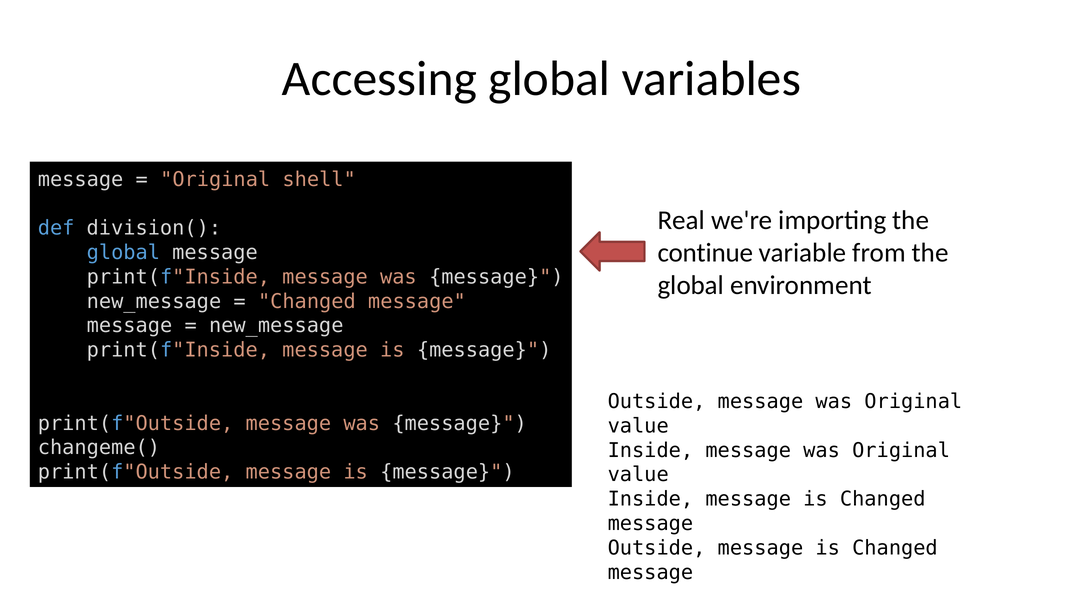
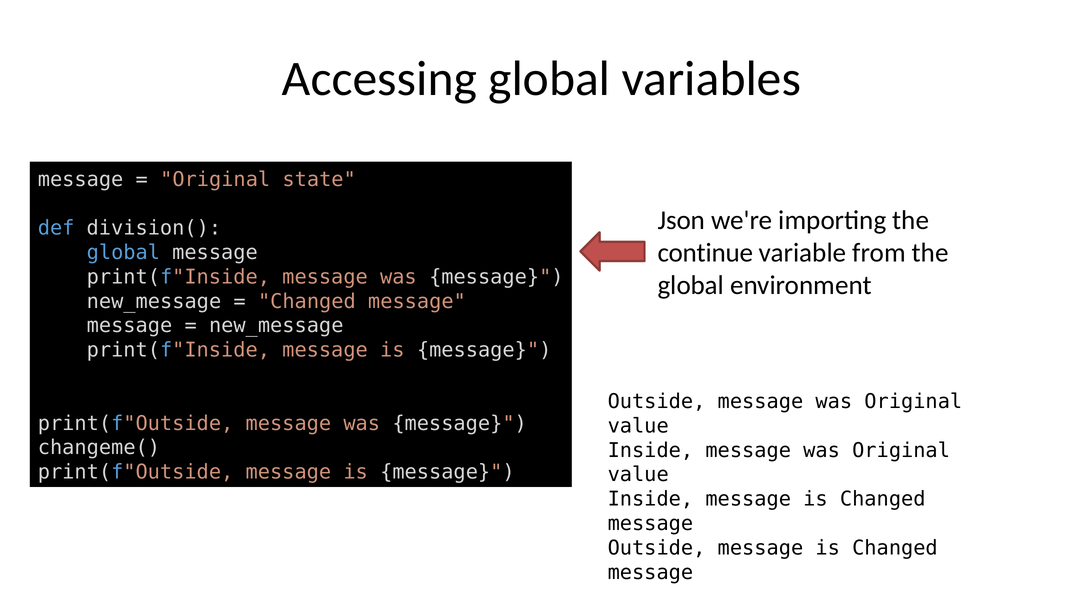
shell: shell -> state (319, 179)
Real: Real -> Json (681, 220)
